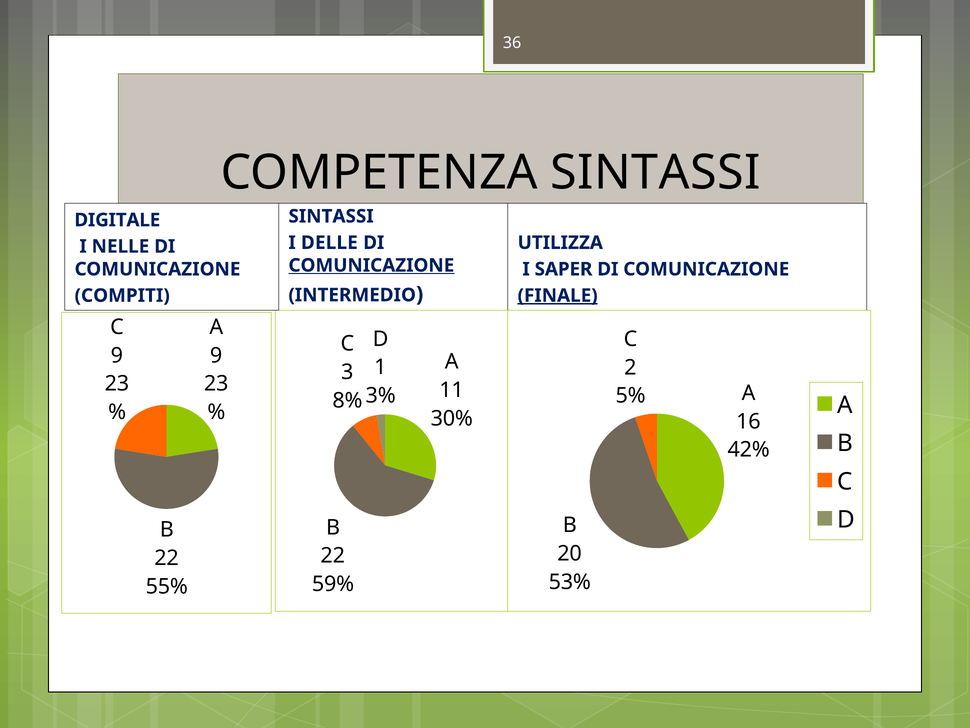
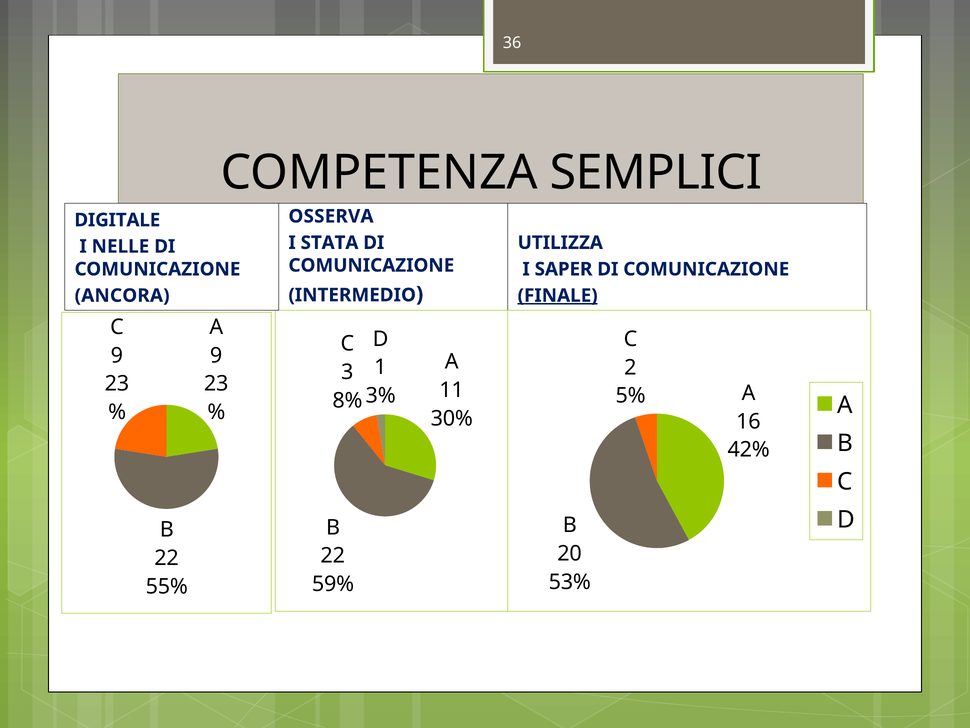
COMPETENZA SINTASSI: SINTASSI -> SEMPLICI (656, 173)
SINTASSI: SINTASSI -> OSSERVA (331, 216)
DELLE: DELLE -> STATA (330, 243)
COMUNICAZIONE underline: present -> none (371, 265)
COMPITI: COMPITI -> ANCORA (122, 295)
